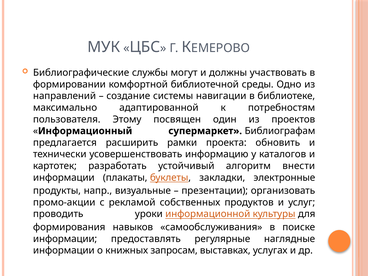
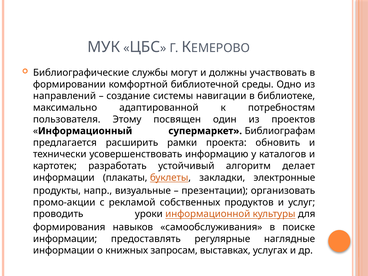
внести: внести -> делает (299, 166)
